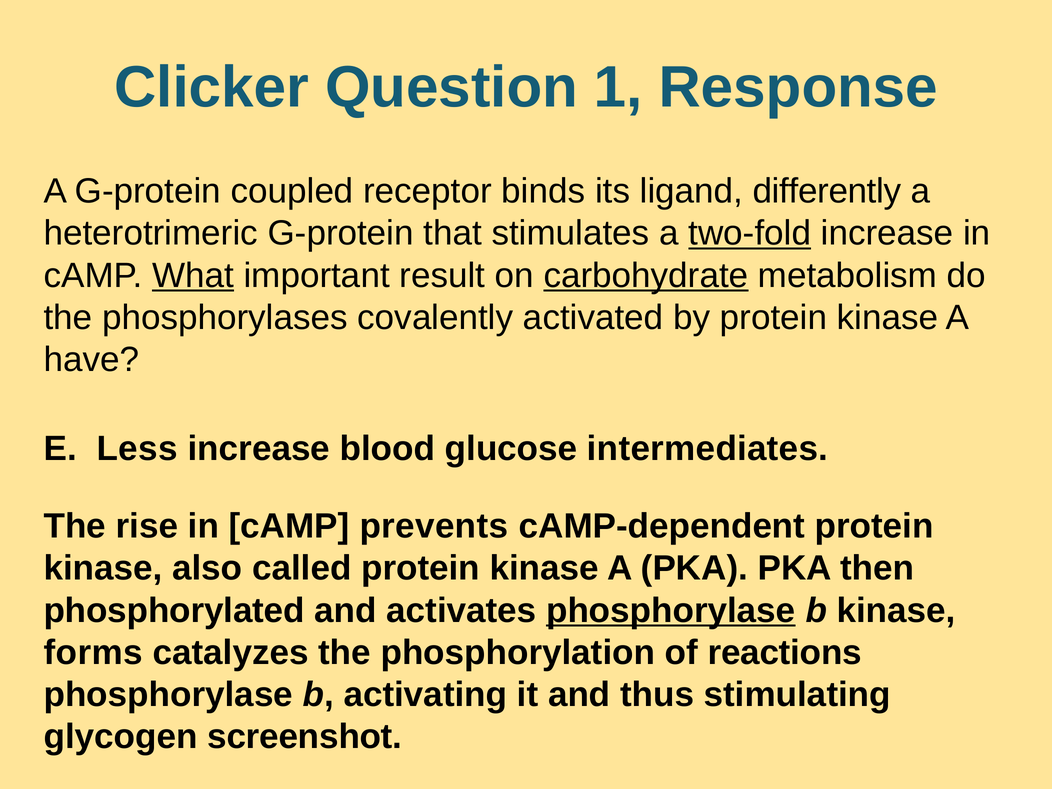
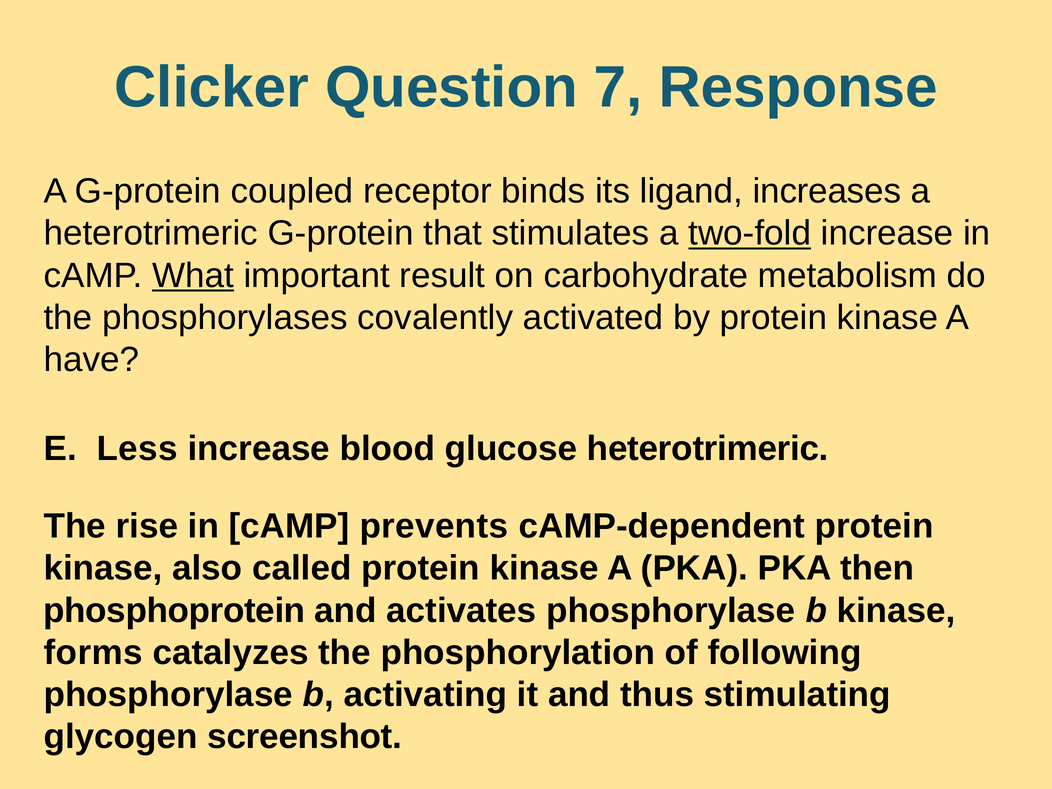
1: 1 -> 7 (618, 87)
differently: differently -> increases (827, 191)
carbohydrate underline: present -> none (646, 275)
glucose intermediates: intermediates -> heterotrimeric (708, 449)
phosphorylated: phosphorylated -> phosphoprotein (174, 610)
phosphorylase underline: present -> none (671, 610)
reactions: reactions -> following (785, 653)
